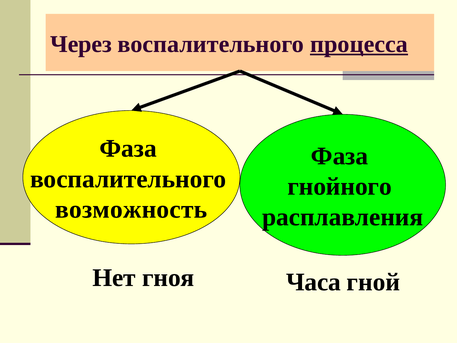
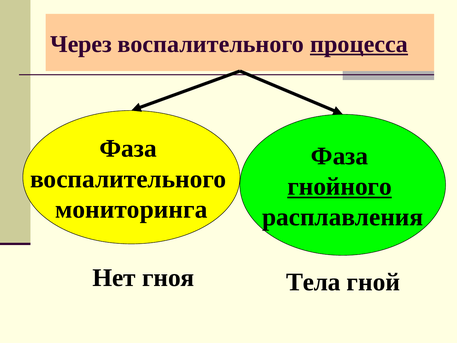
гнойного underline: none -> present (340, 186)
возможность: возможность -> мониторинга (131, 209)
Часа: Часа -> Тела (313, 282)
